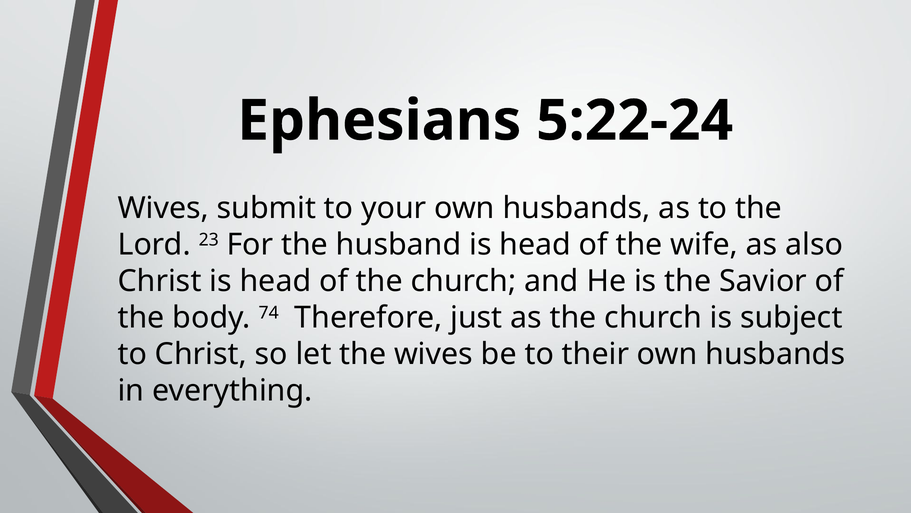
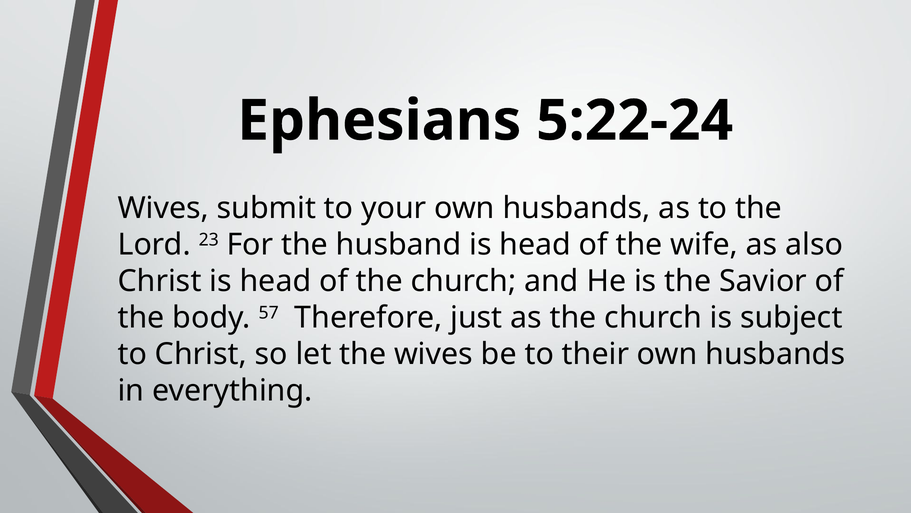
74: 74 -> 57 (269, 313)
